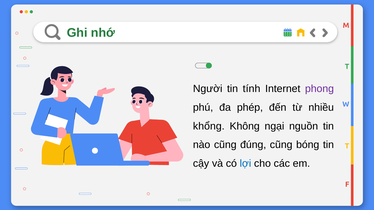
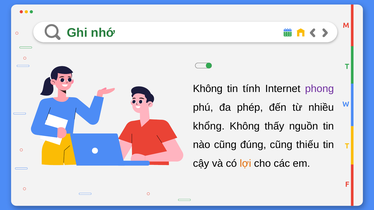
Người: Người -> Không (208, 89)
ngại: ngại -> thấy (274, 126)
bóng: bóng -> thiếu (308, 145)
lợi colour: blue -> orange (245, 164)
